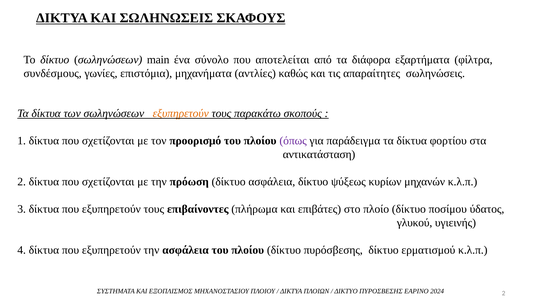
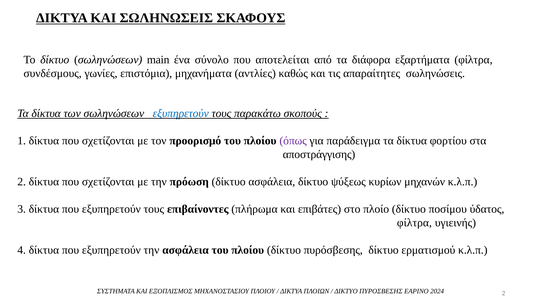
εξυπηρετούν colour: orange -> blue (181, 114)
αντικατάσταση: αντικατάσταση -> αποστράγγισης (319, 155)
γλυκού: γλυκού -> φίλτρα (414, 223)
